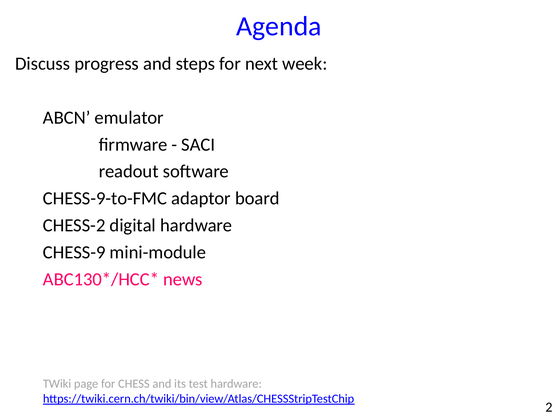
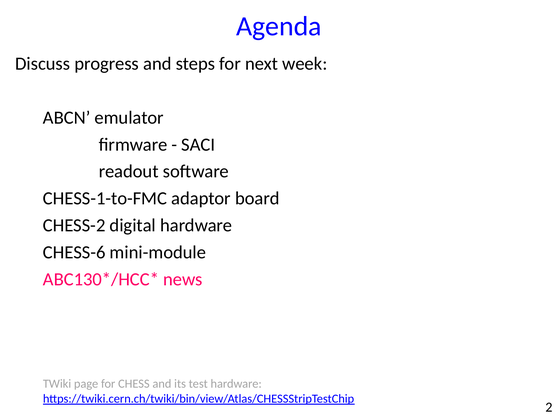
CHESS-9-to-FMC: CHESS-9-to-FMC -> CHESS-1-to-FMC (105, 199)
CHESS-9: CHESS-9 -> CHESS-6 (74, 253)
